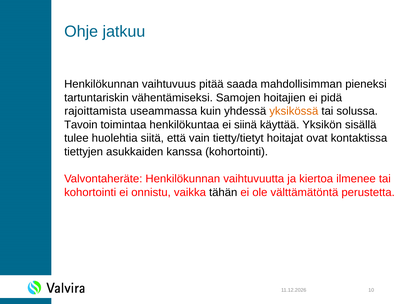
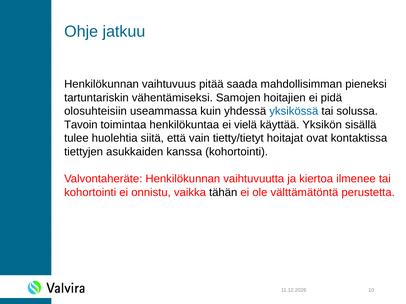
rajoittamista: rajoittamista -> olosuhteisiin (96, 111)
yksikössä colour: orange -> blue (294, 111)
siinä: siinä -> vielä (246, 125)
